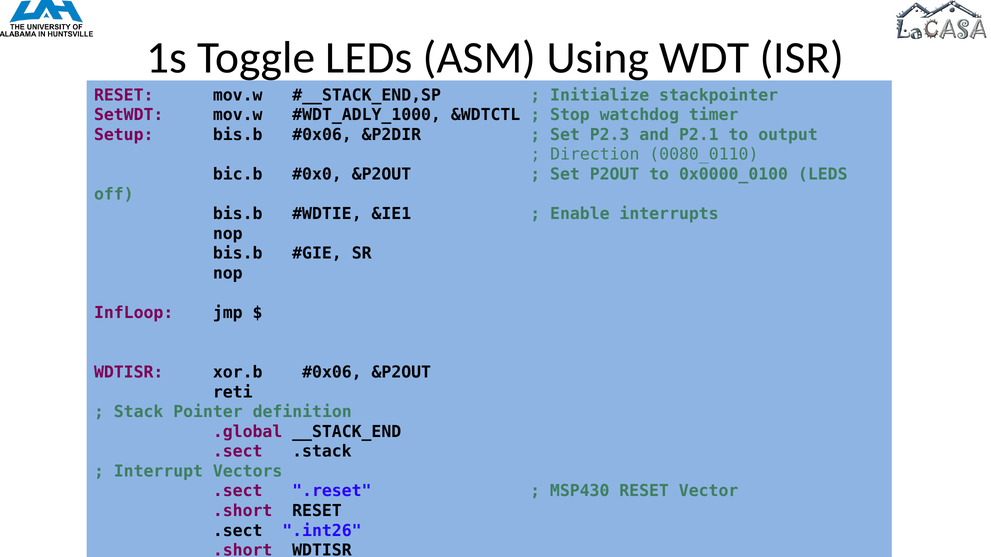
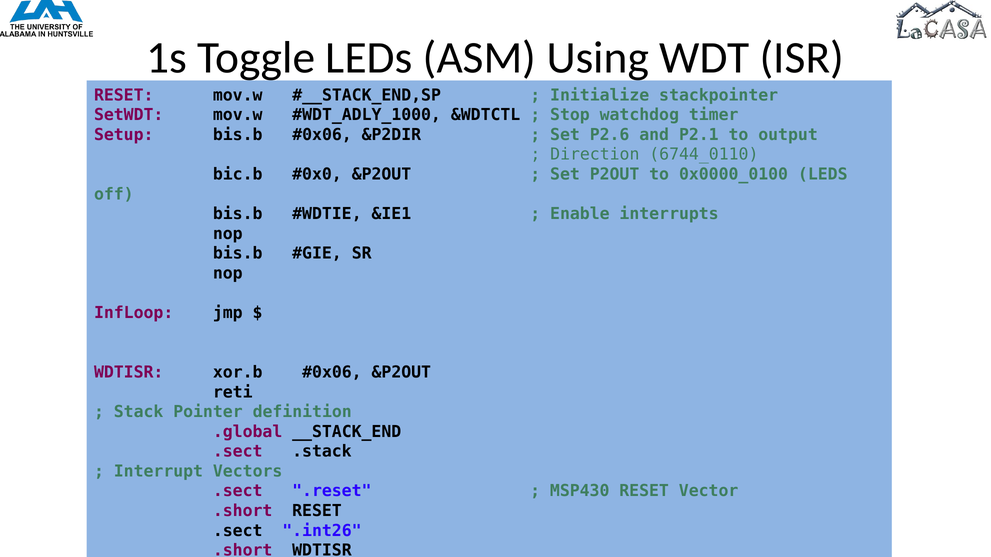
P2.3: P2.3 -> P2.6 (610, 135)
0080_0110: 0080_0110 -> 6744_0110 (704, 155)
